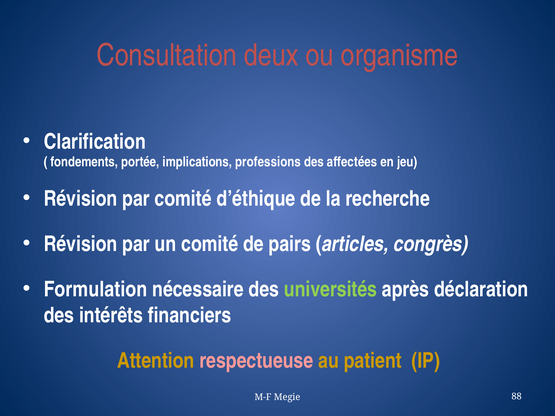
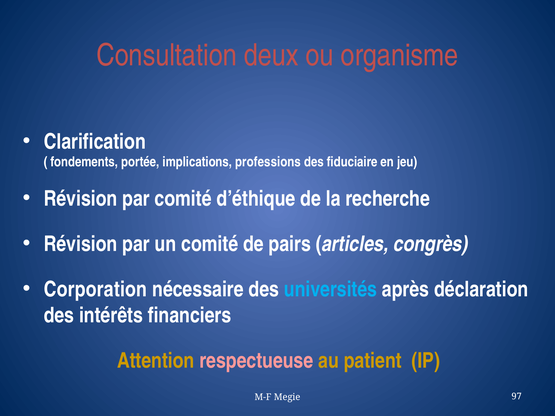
affectées: affectées -> fiduciaire (352, 162)
Formulation: Formulation -> Corporation (95, 289)
universités colour: light green -> light blue (331, 289)
88: 88 -> 97 (517, 397)
